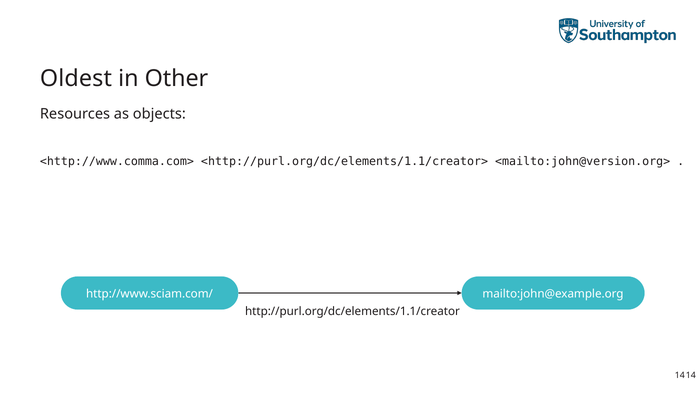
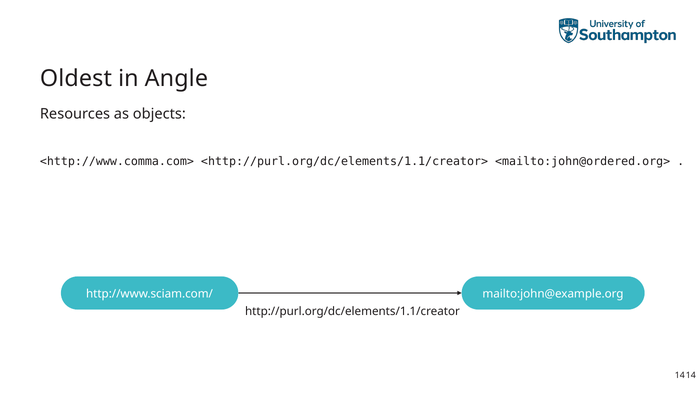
Other: Other -> Angle (176, 79)
<mailto:john@version.org>: <mailto:john@version.org> -> <mailto:john@ordered.org> (583, 161)
